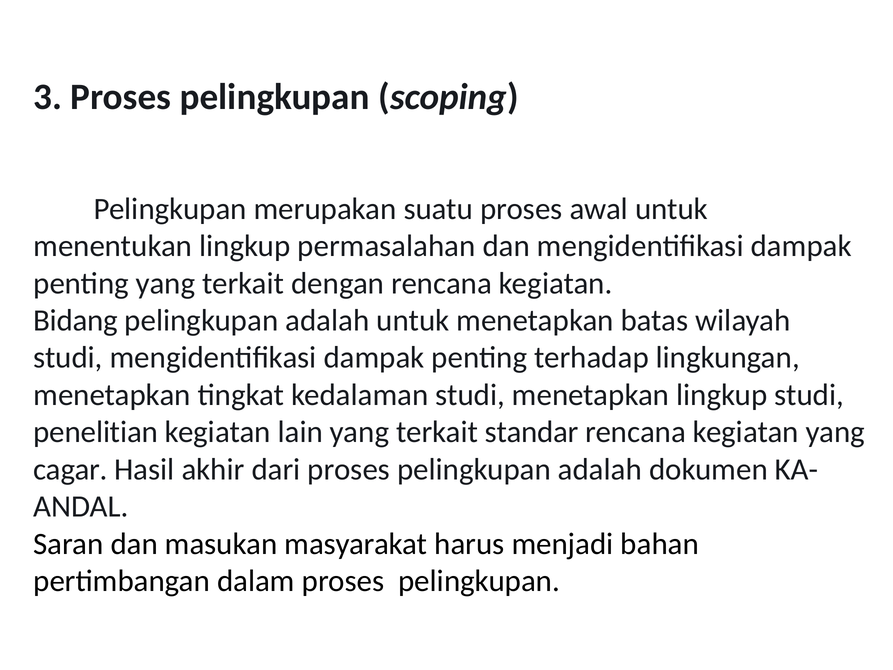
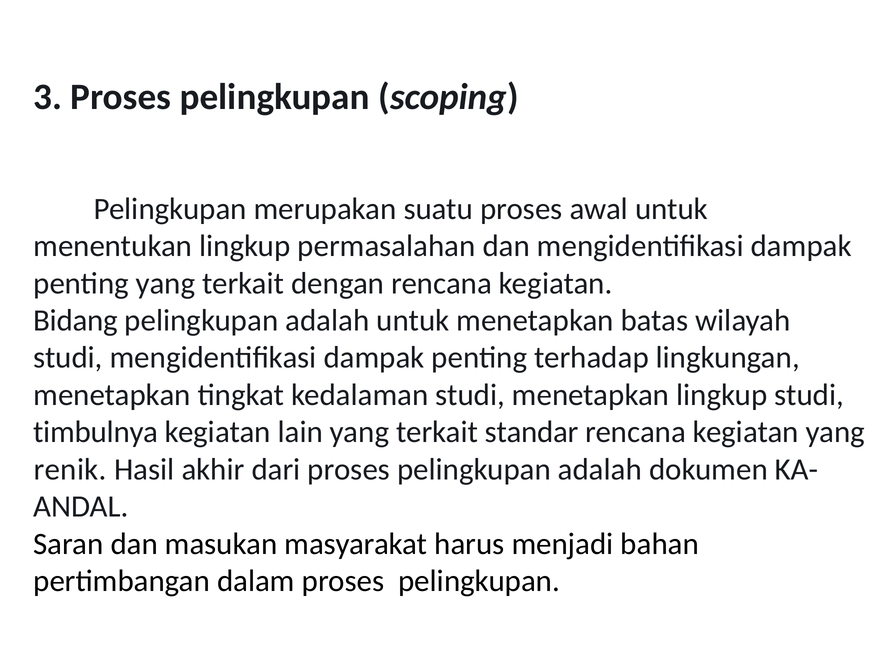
penelitian: penelitian -> timbulnya (96, 432)
cagar: cagar -> renik (70, 469)
